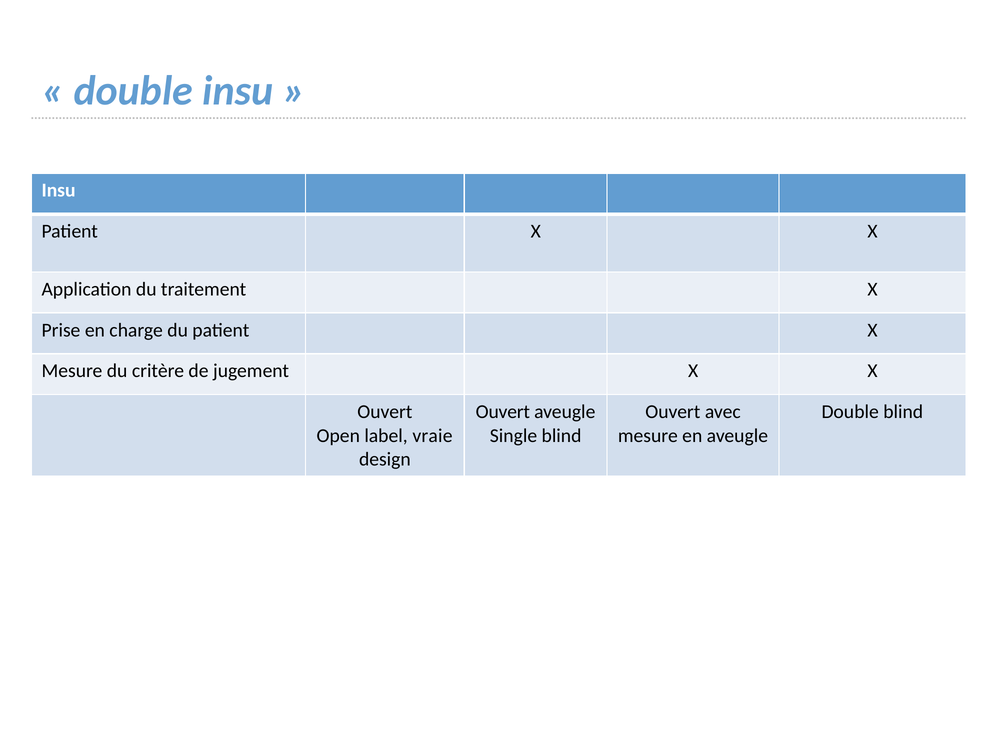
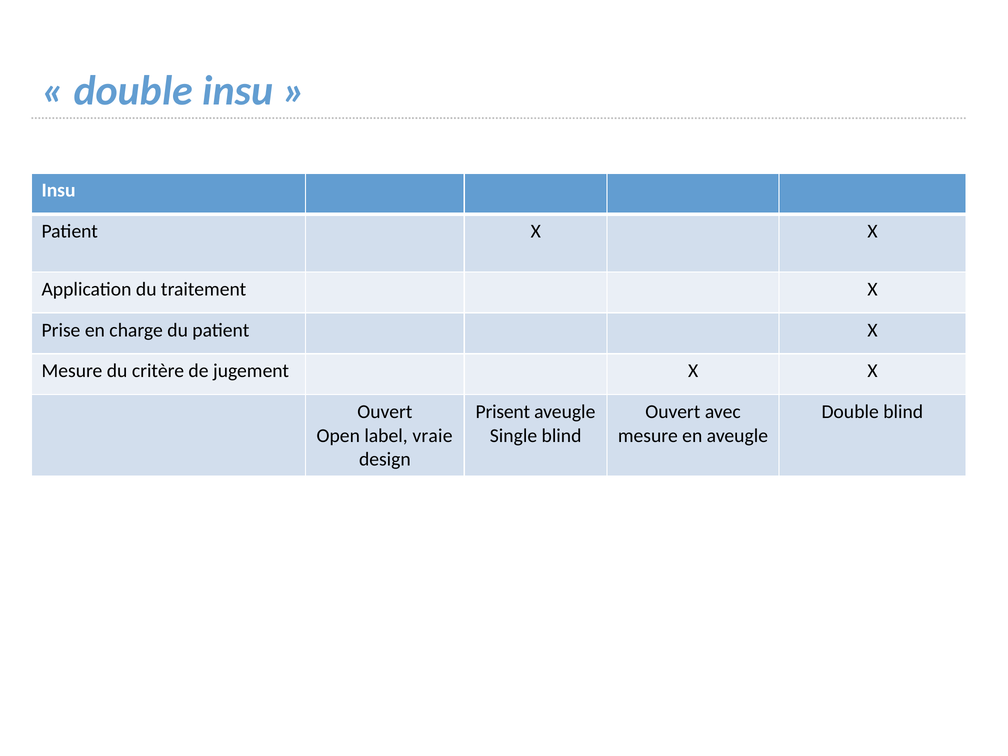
Ouvert: Ouvert -> Prisent (503, 412)
